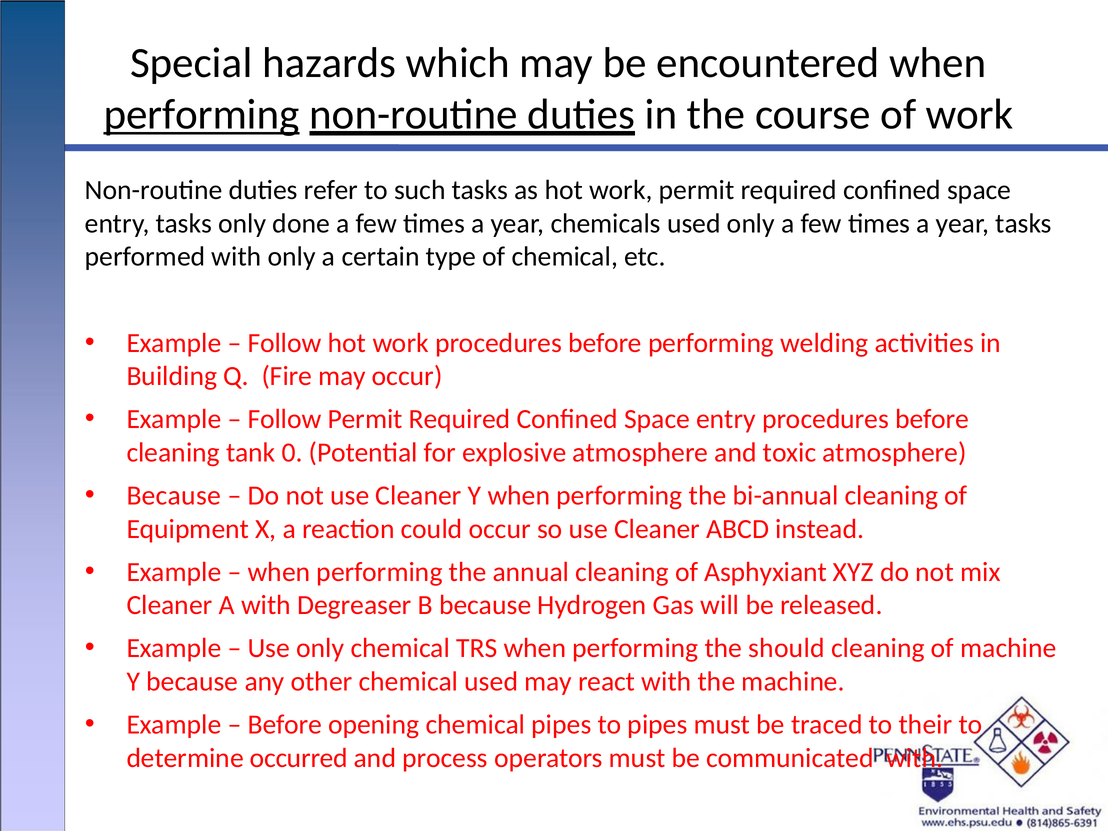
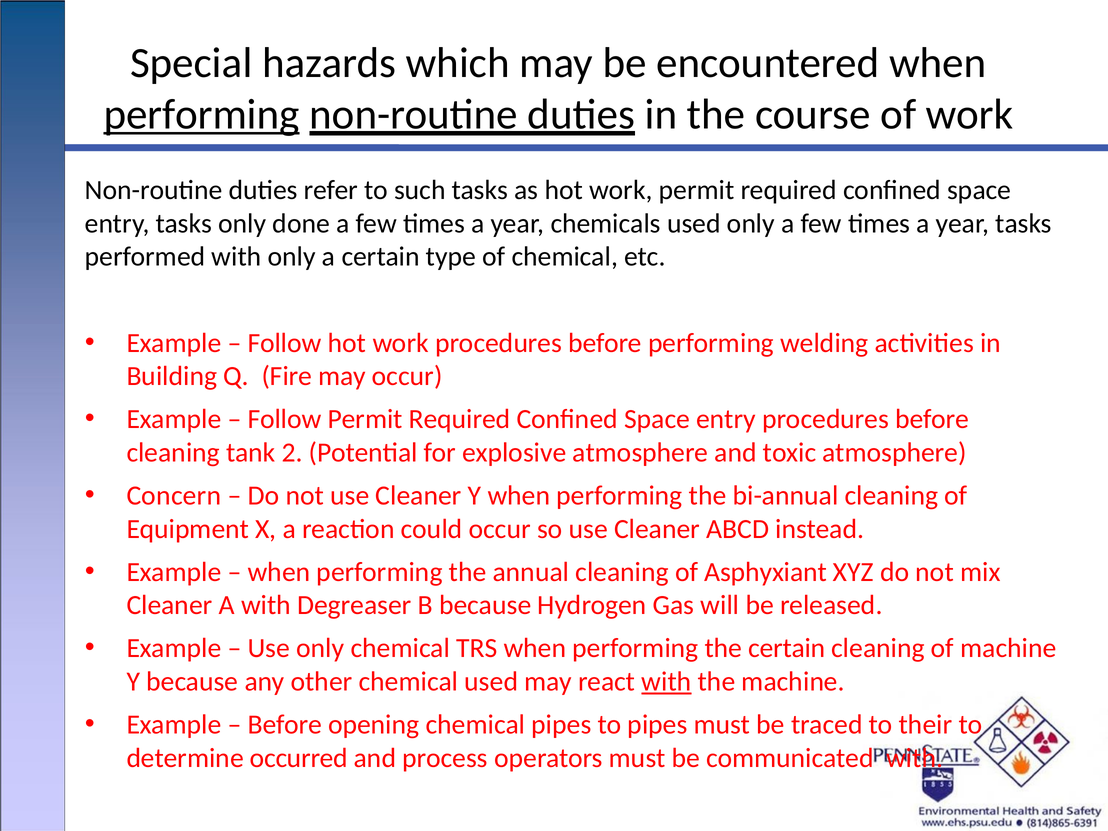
0: 0 -> 2 (292, 453)
Because: Because -> Concern (174, 496)
the should: should -> certain (787, 648)
with underline: none -> present (666, 682)
